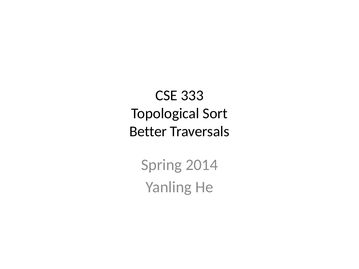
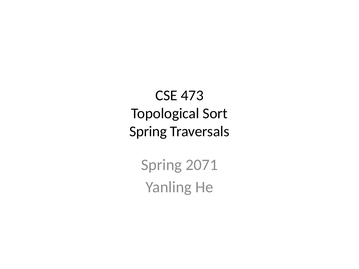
333: 333 -> 473 (192, 96)
Better: Better -> Spring (148, 131)
2014: 2014 -> 2071 (202, 165)
